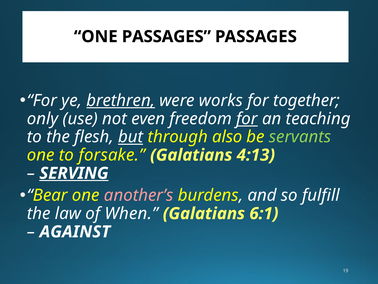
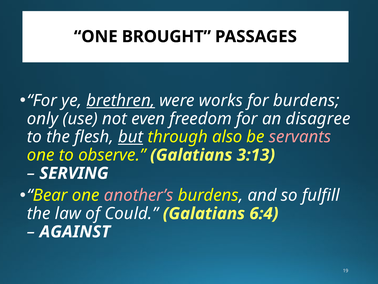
ONE PASSAGES: PASSAGES -> BROUGHT (166, 37)
for together: together -> burdens (306, 100)
for underline: present -> none (247, 119)
teaching: teaching -> disagree (318, 119)
servants colour: light green -> pink (300, 137)
forsake: forsake -> observe (112, 155)
4:13: 4:13 -> 3:13 (256, 155)
SERVING underline: present -> none (74, 173)
When: When -> Could (131, 213)
6:1: 6:1 -> 6:4 (264, 213)
